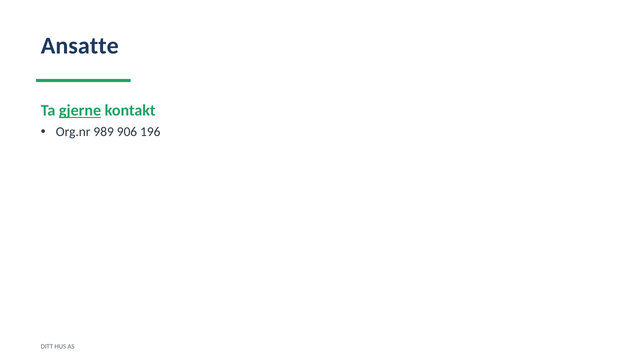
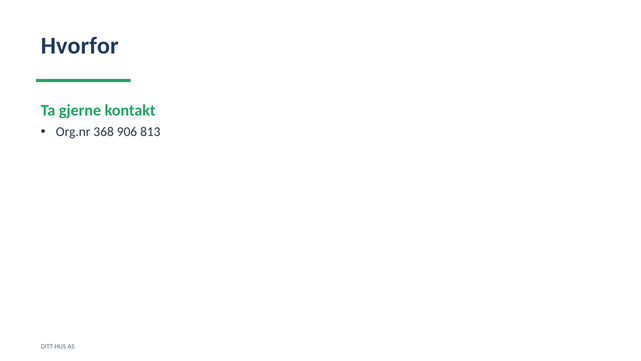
Ansatte: Ansatte -> Hvorfor (80, 46)
gjerne underline: present -> none (80, 110)
989: 989 -> 368 (104, 132)
196: 196 -> 813 (150, 132)
